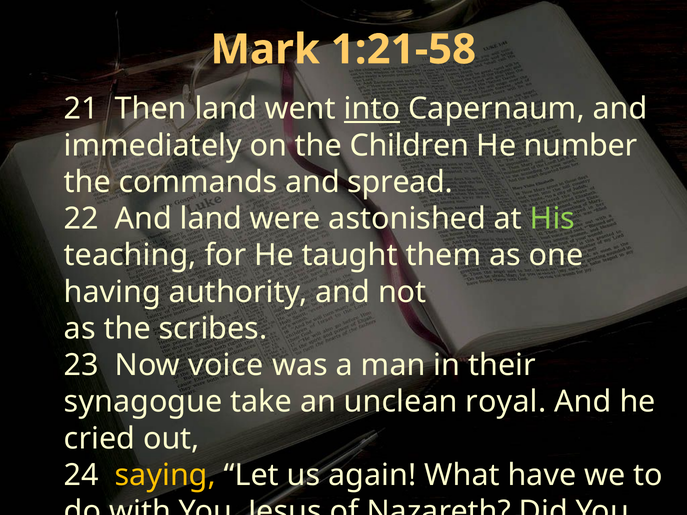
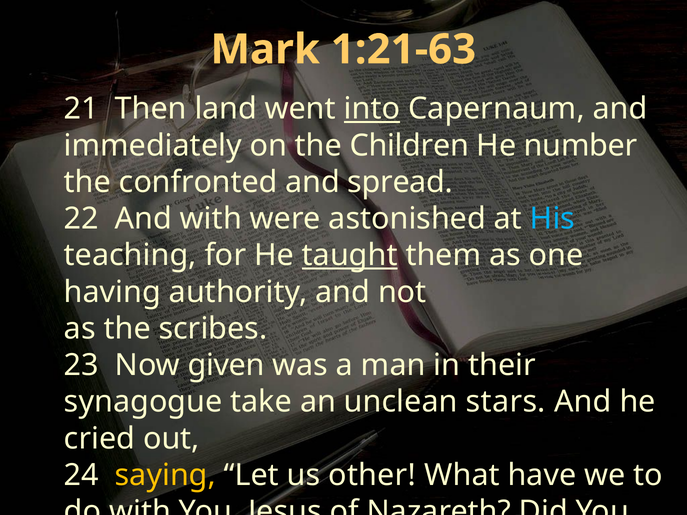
1:21-58: 1:21-58 -> 1:21-63 (403, 50)
commands: commands -> confronted (198, 182)
And land: land -> with (211, 219)
His colour: light green -> light blue (553, 219)
taught underline: none -> present (350, 255)
voice: voice -> given (226, 365)
royal: royal -> stars (506, 402)
again: again -> other (372, 475)
